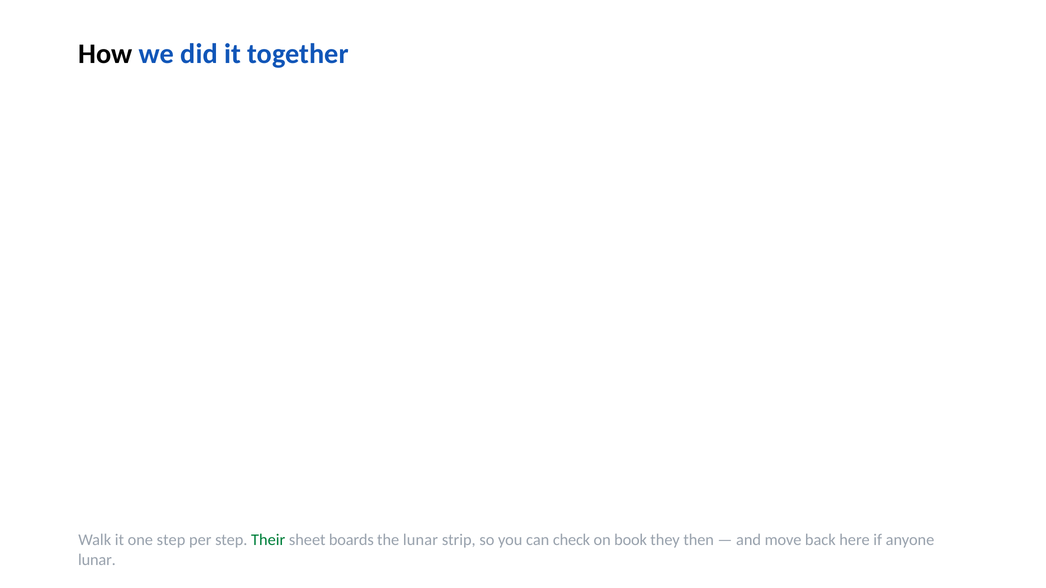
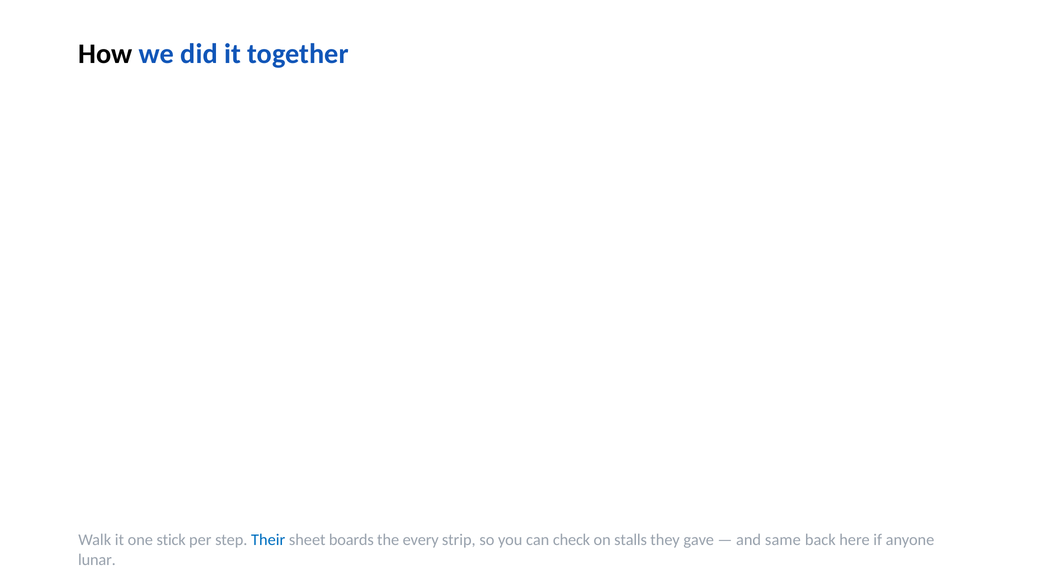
one step: step -> stick (171, 540)
Their colour: green -> blue (268, 540)
the lunar: lunar -> every (421, 540)
book: book -> stalls (631, 540)
then: then -> gave (699, 540)
move: move -> same (783, 540)
